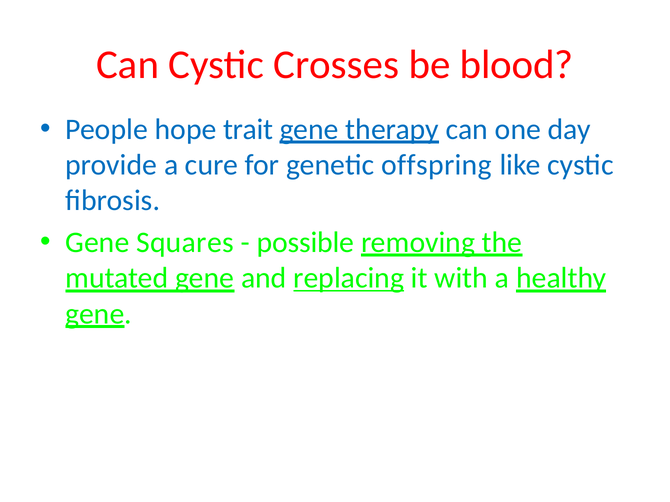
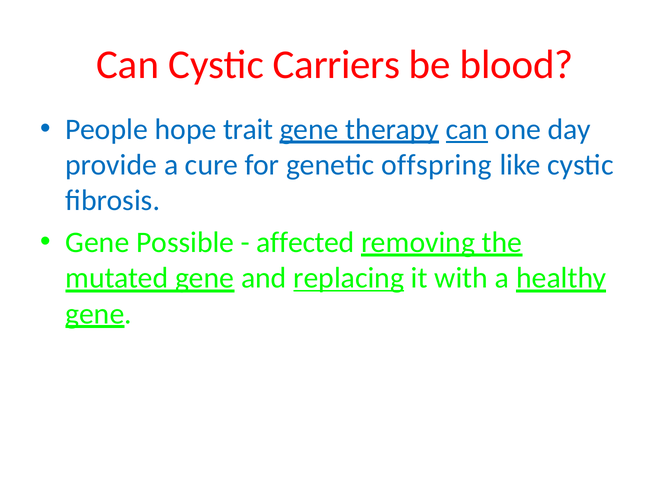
Crosses: Crosses -> Carriers (336, 65)
can underline: none -> present (467, 129)
Squares: Squares -> Possible (185, 243)
possible: possible -> affected (306, 243)
